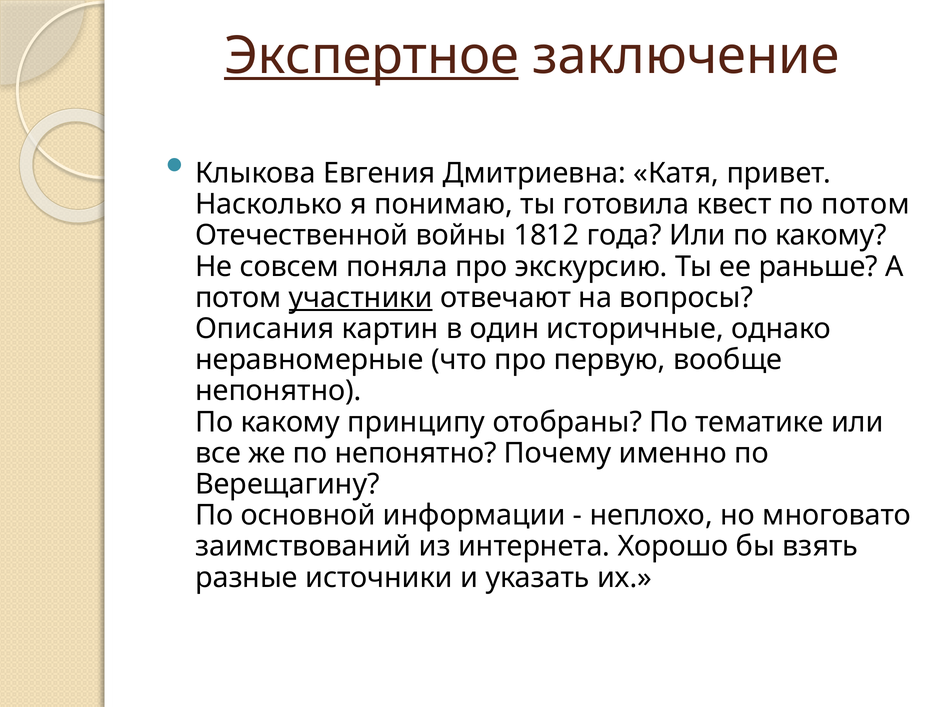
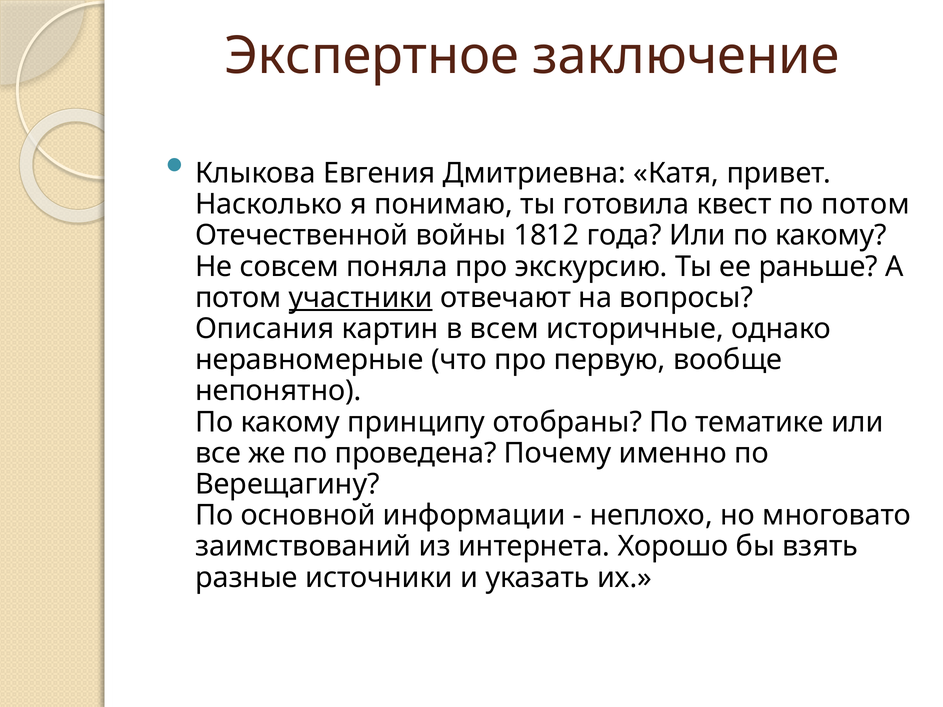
Экспертное underline: present -> none (372, 56)
один: один -> всем (504, 329)
по непонятно: непонятно -> проведена (416, 453)
